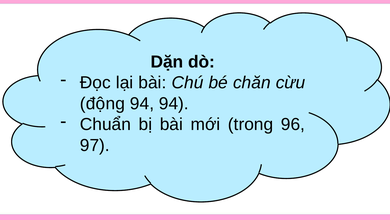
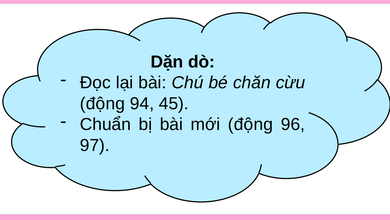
94 94: 94 -> 45 (174, 103)
mới trong: trong -> động (250, 124)
